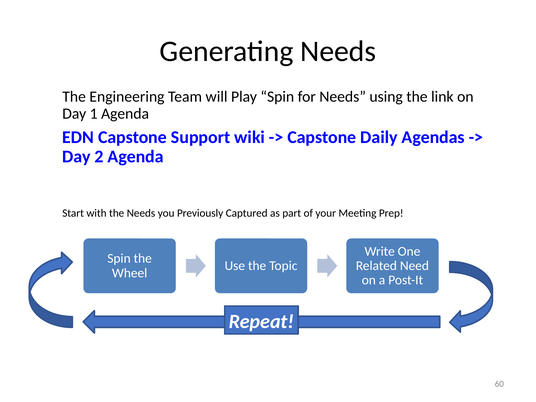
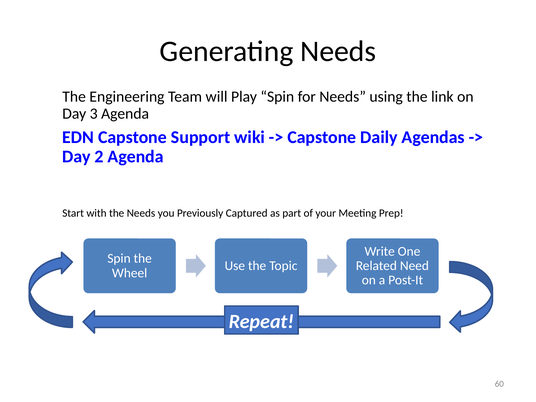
1: 1 -> 3 (94, 114)
